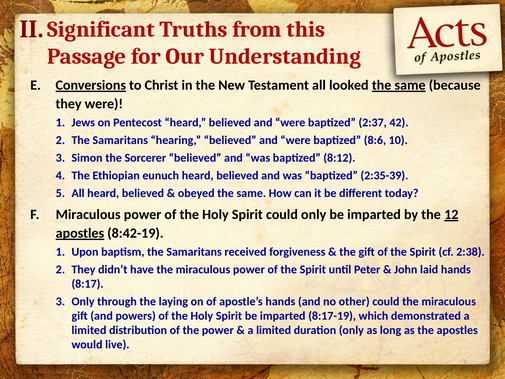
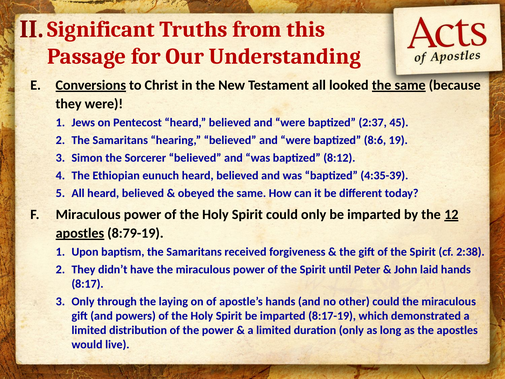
42: 42 -> 45 (399, 122)
10: 10 -> 19 (398, 140)
2:35-39: 2:35-39 -> 4:35-39 (384, 175)
8:42-19: 8:42-19 -> 8:79-19 (135, 233)
